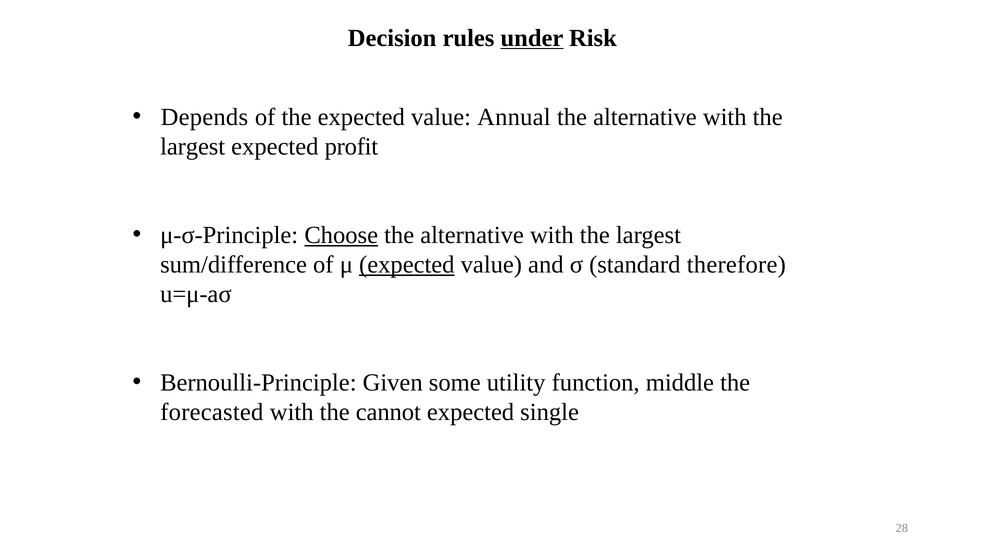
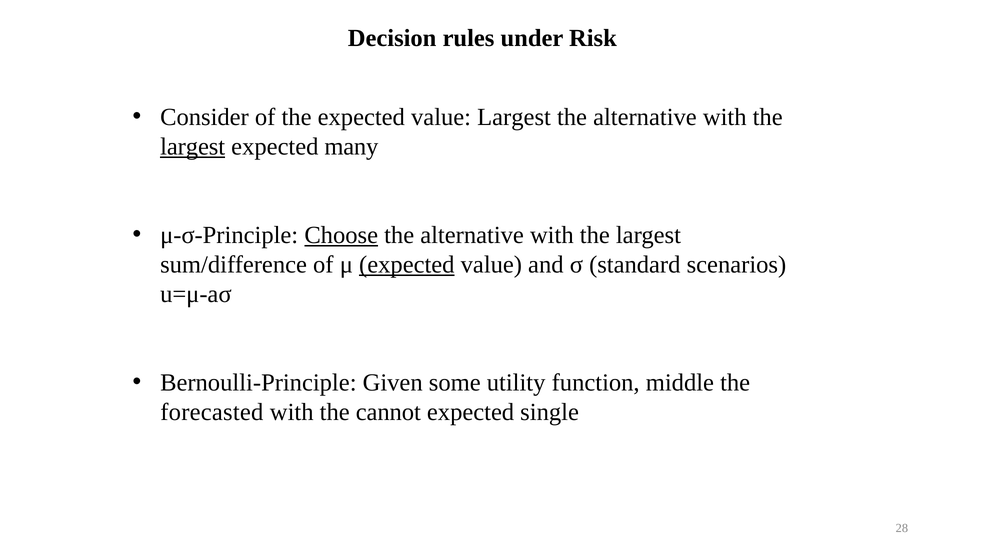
under underline: present -> none (532, 38)
Depends: Depends -> Consider (204, 117)
value Annual: Annual -> Largest (514, 117)
largest underline: none -> present (193, 146)
profit: profit -> many (351, 146)
therefore: therefore -> scenarios (736, 264)
